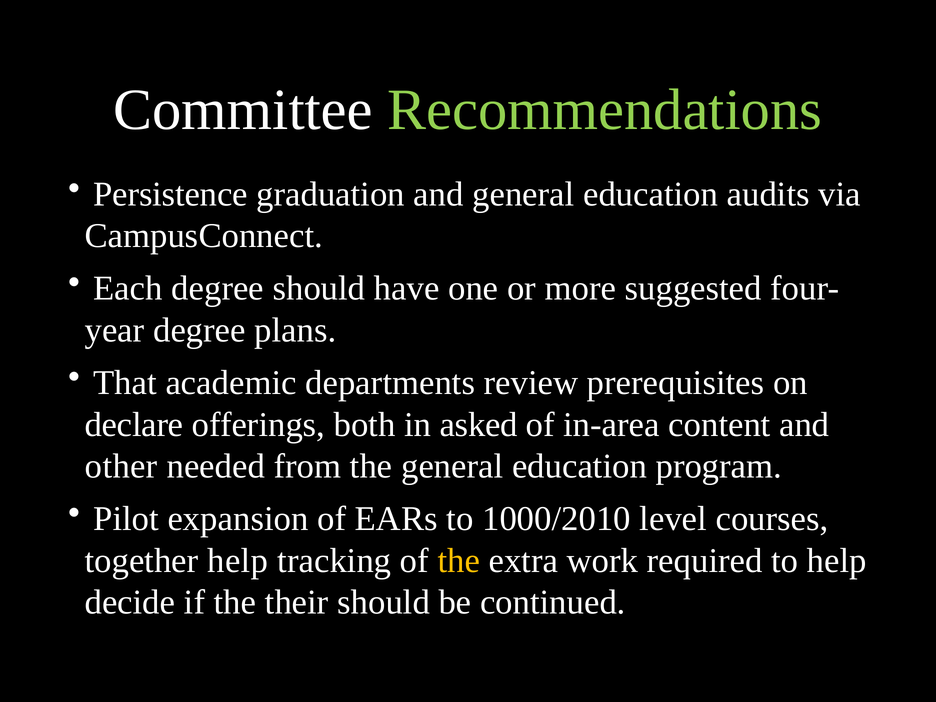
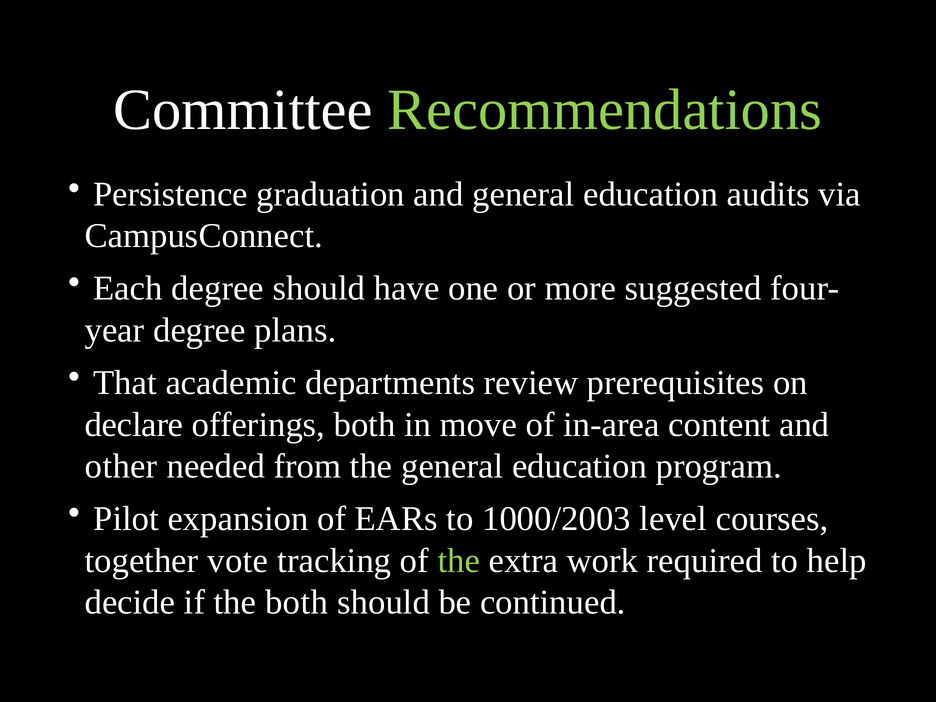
asked: asked -> move (478, 425)
1000/2010: 1000/2010 -> 1000/2003 (557, 519)
together help: help -> vote (238, 561)
the colour: yellow -> light green (459, 561)
the their: their -> both (297, 602)
